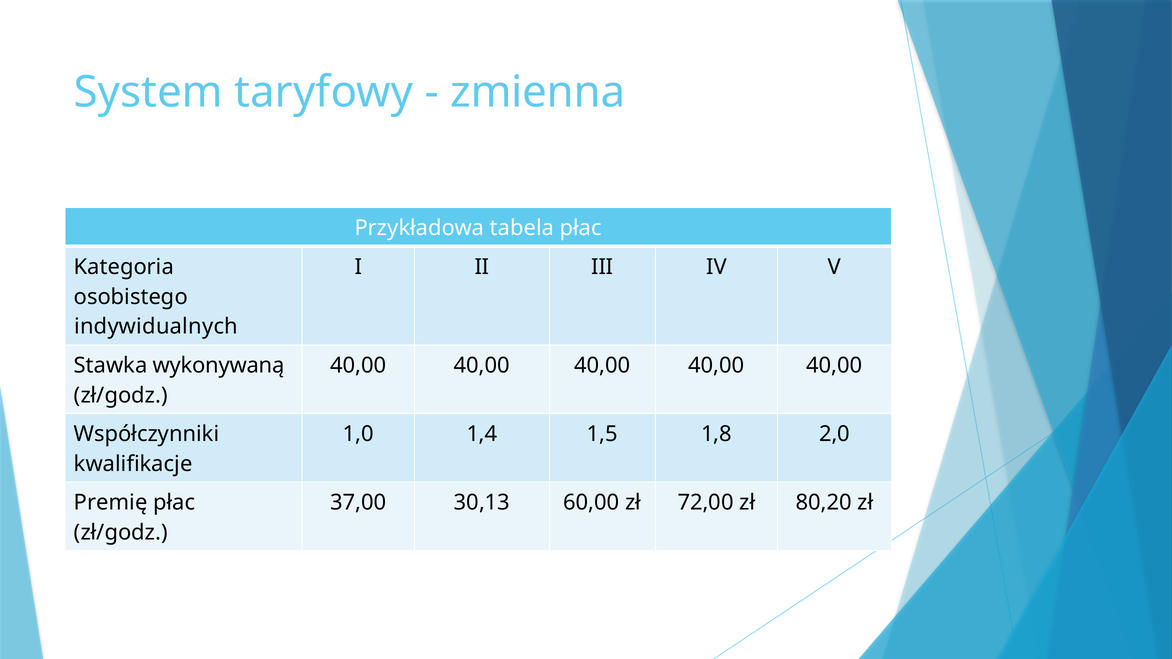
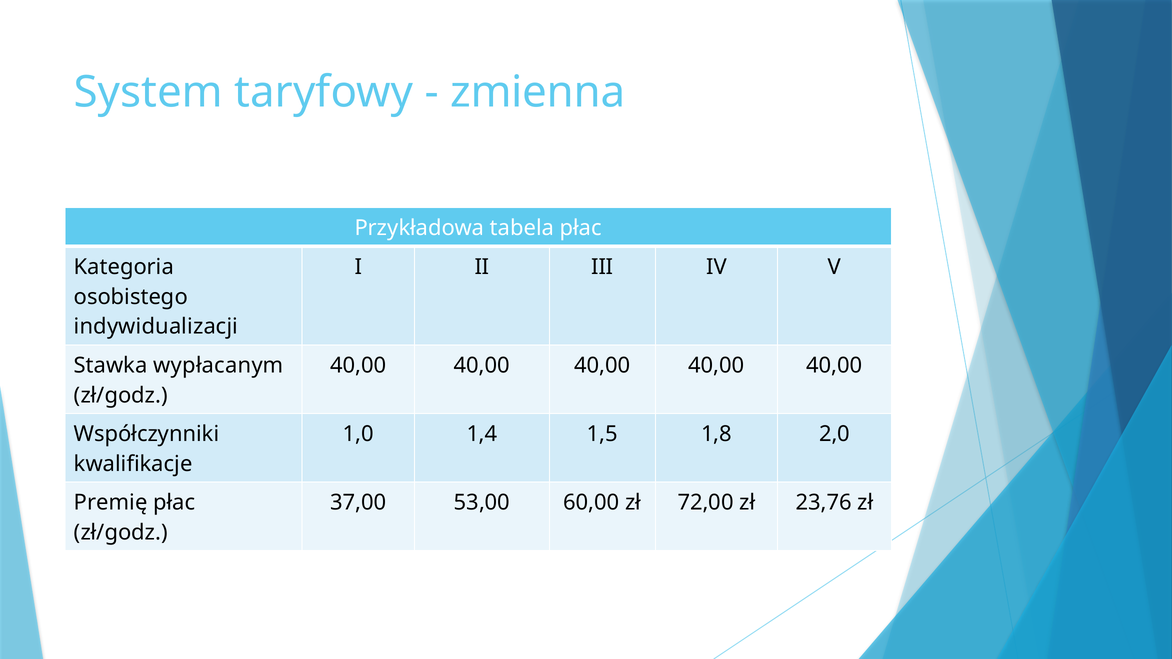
indywidualnych: indywidualnych -> indywidualizacji (156, 327)
wykonywaną: wykonywaną -> wypłacanym (218, 366)
30,13: 30,13 -> 53,00 (482, 503)
80,20: 80,20 -> 23,76 (824, 503)
